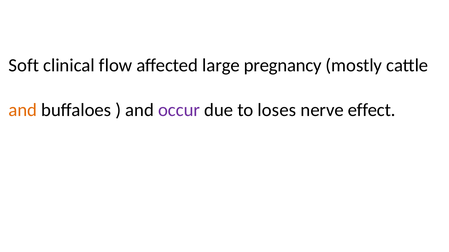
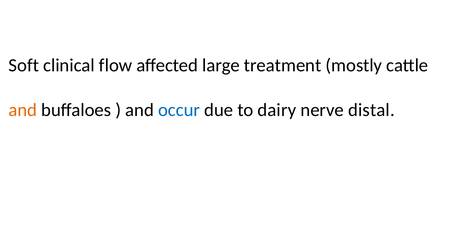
pregnancy: pregnancy -> treatment (283, 65)
occur colour: purple -> blue (179, 110)
loses: loses -> dairy (277, 110)
effect: effect -> distal (371, 110)
